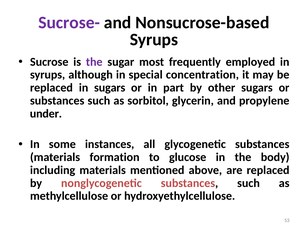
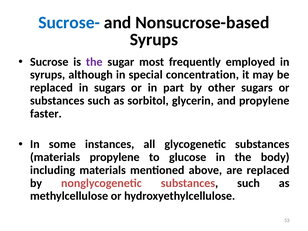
Sucrose- colour: purple -> blue (69, 23)
under: under -> faster (46, 114)
materials formation: formation -> propylene (115, 157)
